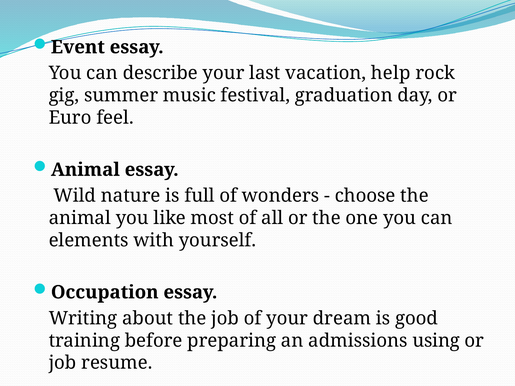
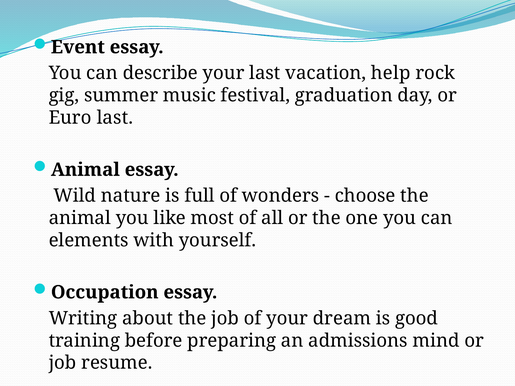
Euro feel: feel -> last (115, 118)
using: using -> mind (436, 341)
